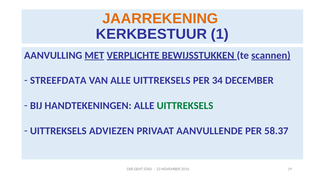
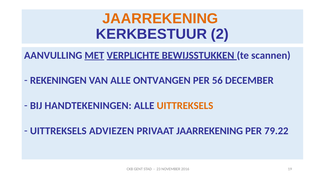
1: 1 -> 2 (220, 34)
scannen underline: present -> none (271, 56)
STREEFDATA: STREEFDATA -> REKENINGEN (58, 81)
VAN ALLE UITTREKSELS: UITTREKSELS -> ONTVANGEN (162, 81)
34: 34 -> 56 (217, 81)
UITTREKSELS colour: green -> orange (185, 106)
PRIVAAT AANVULLENDE: AANVULLENDE -> JAARREKENING (210, 131)
58.37: 58.37 -> 79.22 (276, 131)
